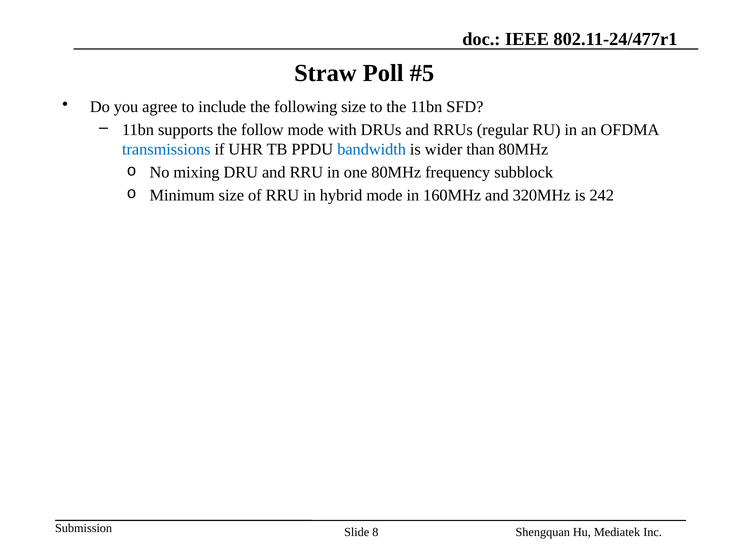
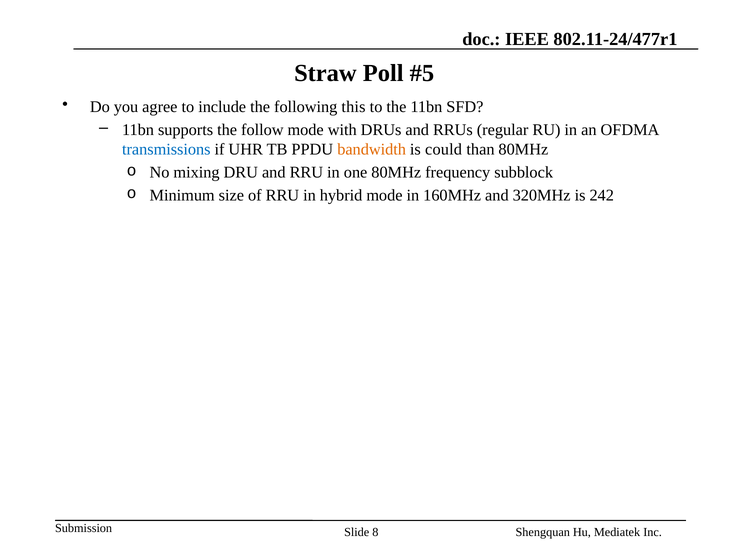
following size: size -> this (353, 107)
bandwidth colour: blue -> orange (372, 150)
wider: wider -> could (444, 150)
